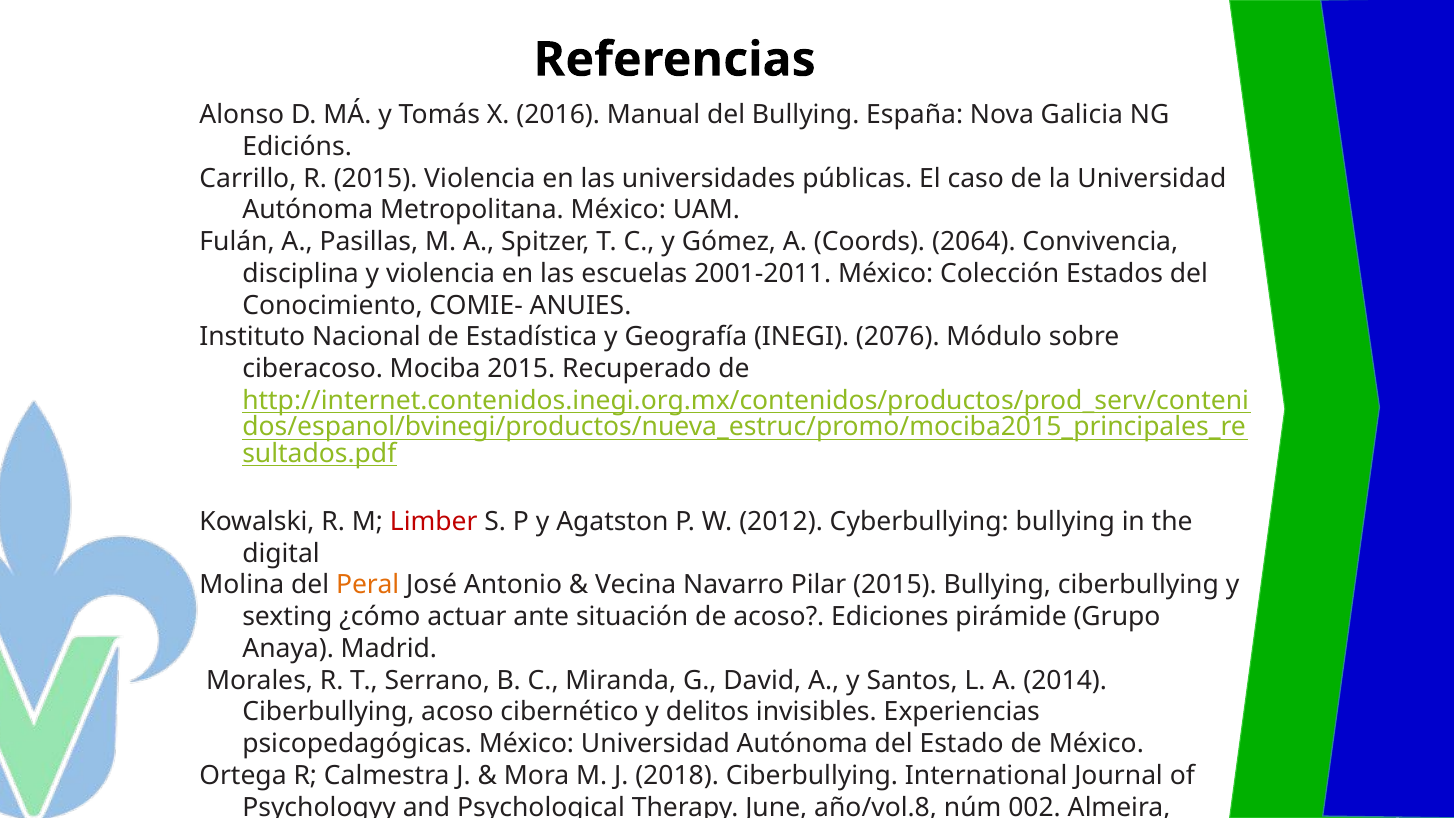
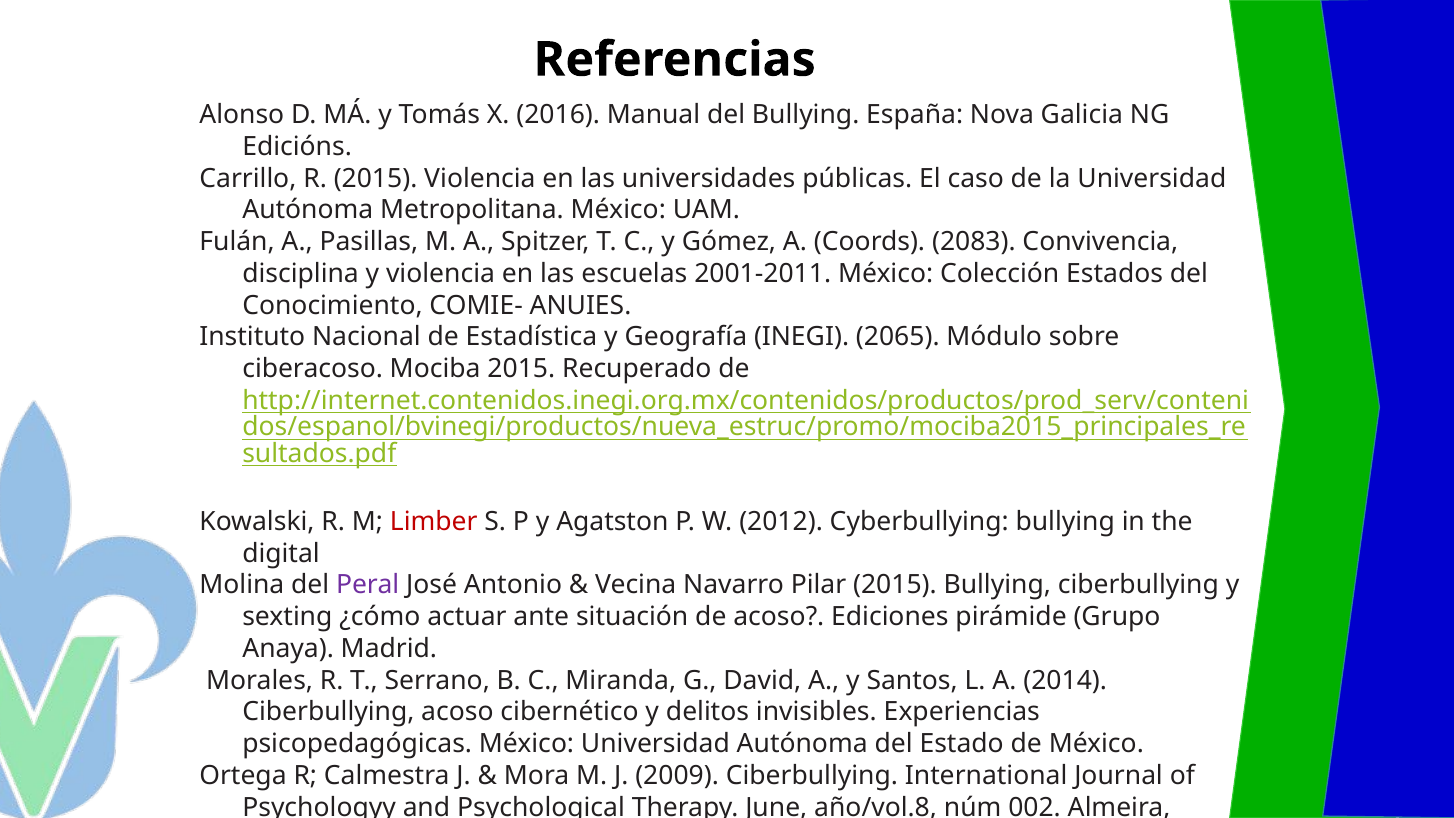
2064: 2064 -> 2083 (974, 242)
2076: 2076 -> 2065 (898, 337)
Peral colour: orange -> purple (368, 585)
2018: 2018 -> 2009 (677, 776)
